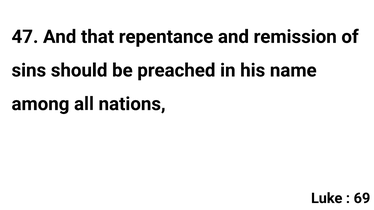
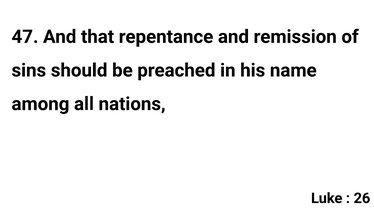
69: 69 -> 26 (362, 199)
